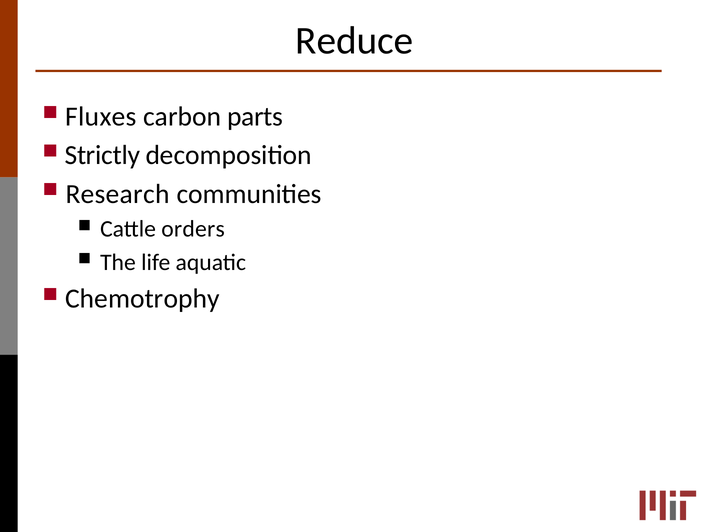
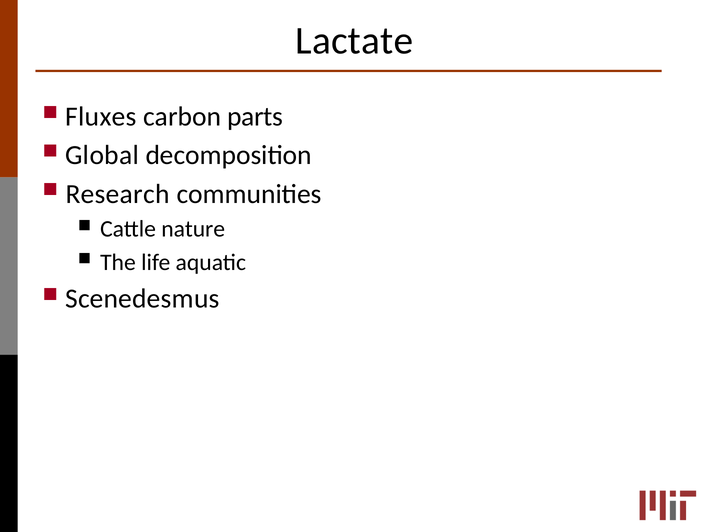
Reduce: Reduce -> Lactate (354, 41)
Strictly: Strictly -> Global (102, 155)
orders: orders -> nature (193, 229)
Chemotrophy: Chemotrophy -> Scenedesmus (142, 299)
